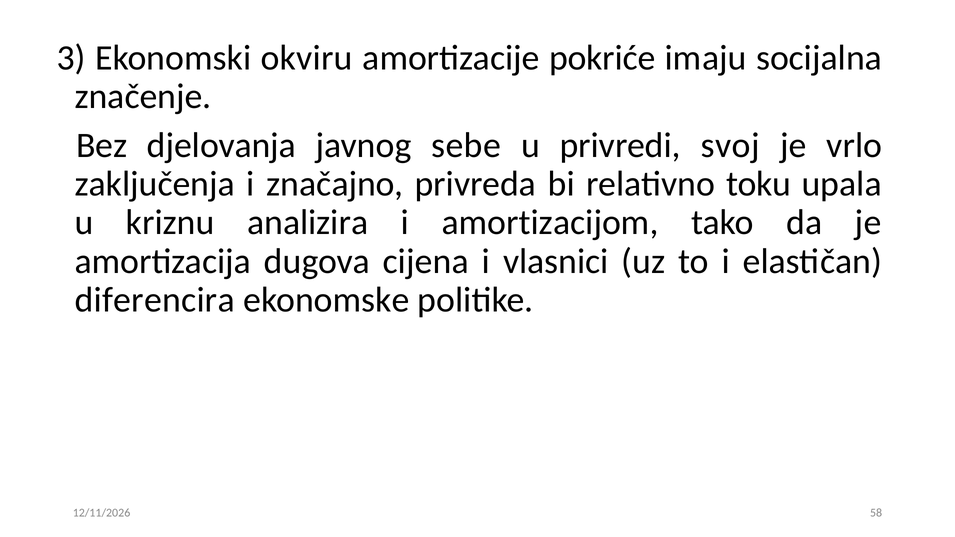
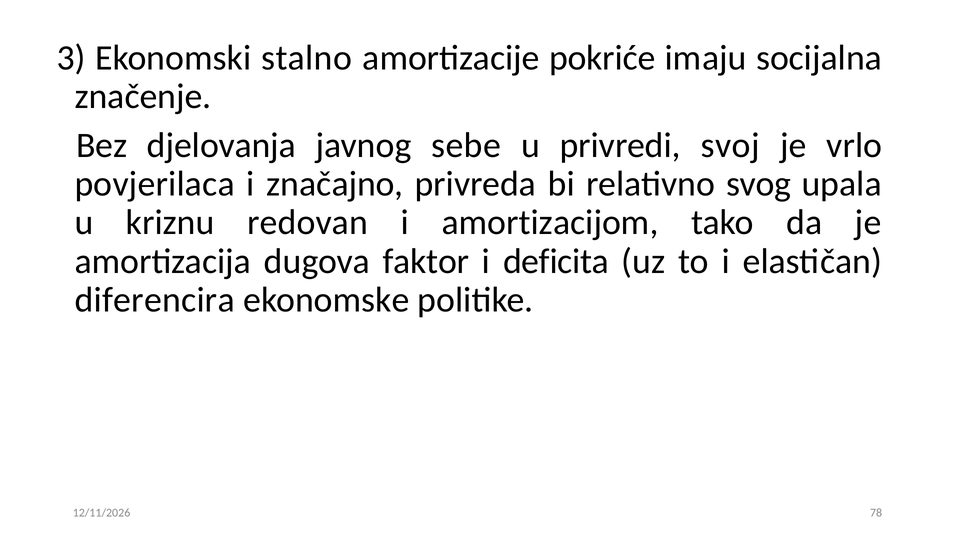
okviru: okviru -> stalno (307, 58)
zaključenja: zaključenja -> povjerilaca (155, 184)
toku: toku -> svog (758, 184)
analizira: analizira -> redovan (308, 223)
cijena: cijena -> faktor (426, 261)
vlasnici: vlasnici -> deficita (556, 261)
58: 58 -> 78 (876, 513)
